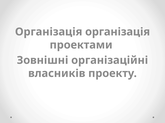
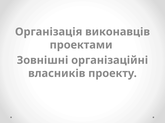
Організація організація: організація -> виконавців (118, 32)
